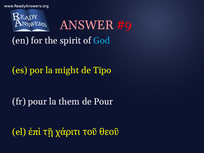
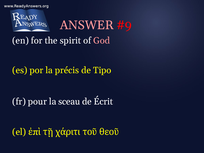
God colour: light blue -> pink (102, 41)
might: might -> précis (67, 70)
them: them -> sceau (69, 102)
de Pour: Pour -> Écrit (103, 102)
